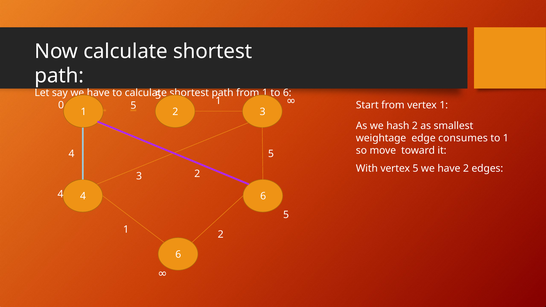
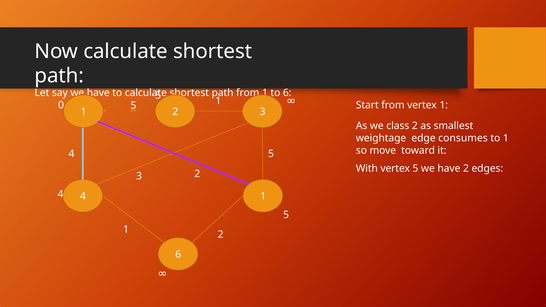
hash: hash -> class (398, 126)
6: 6 -> 1 (263, 196)
